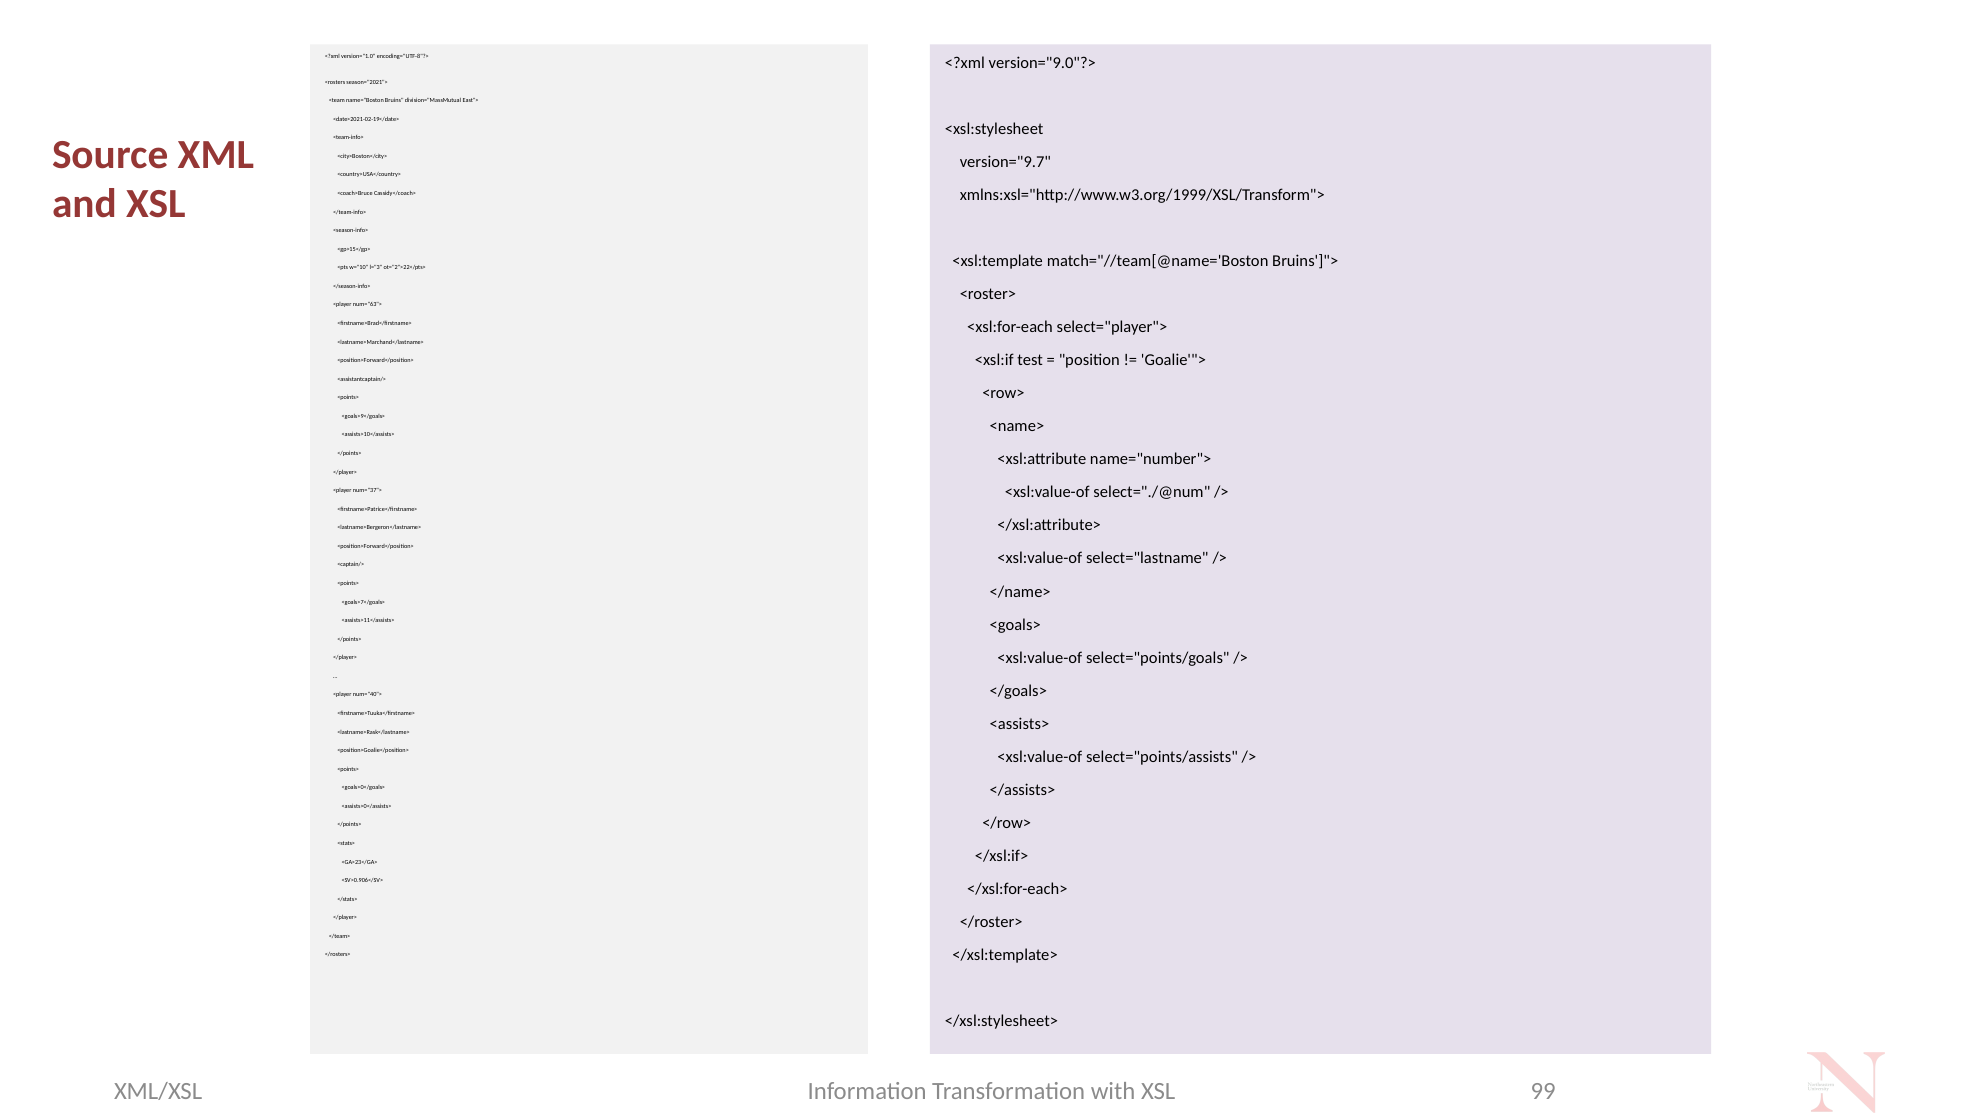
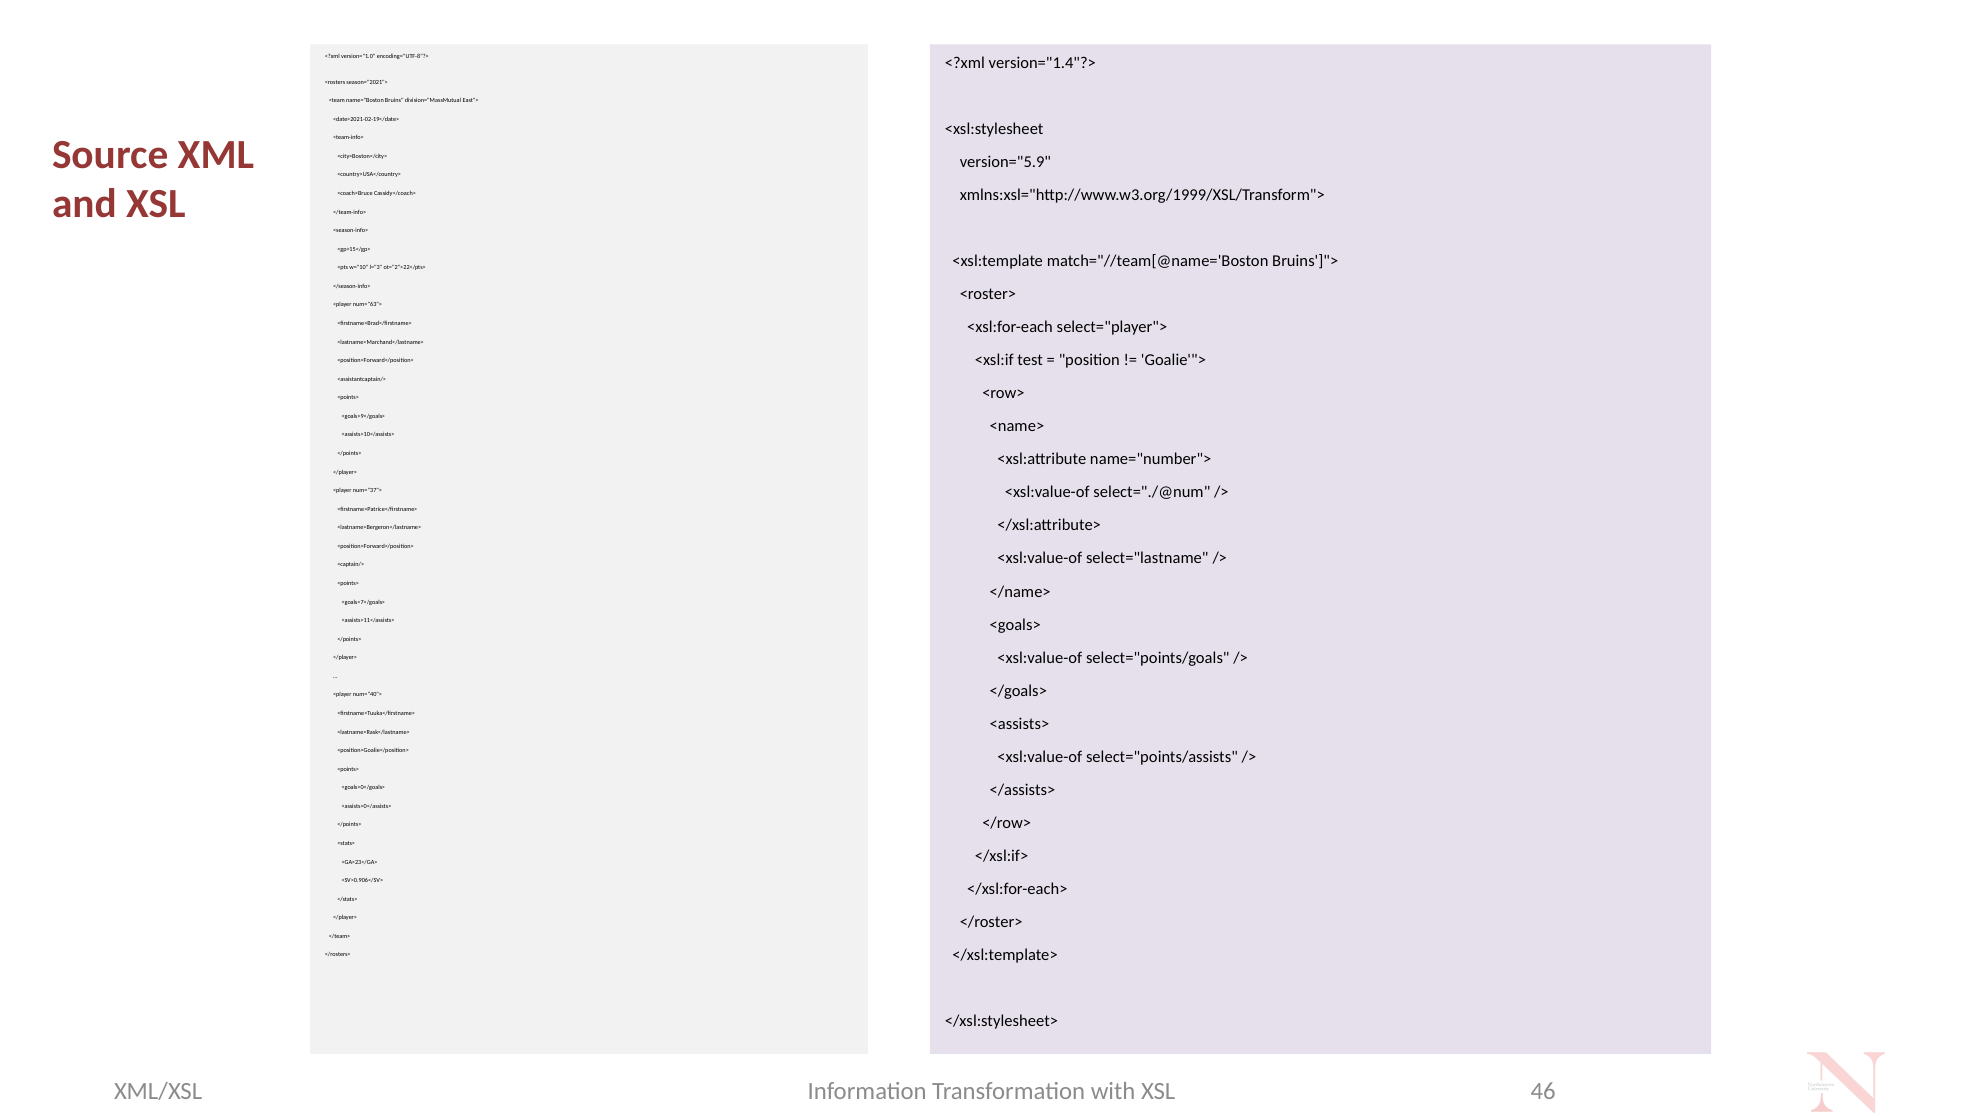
version="9.0"?>: version="9.0"?> -> version="1.4"?> (1042, 63)
version="9.7: version="9.7 -> version="5.9 (1005, 162)
99: 99 -> 46 (1543, 1091)
